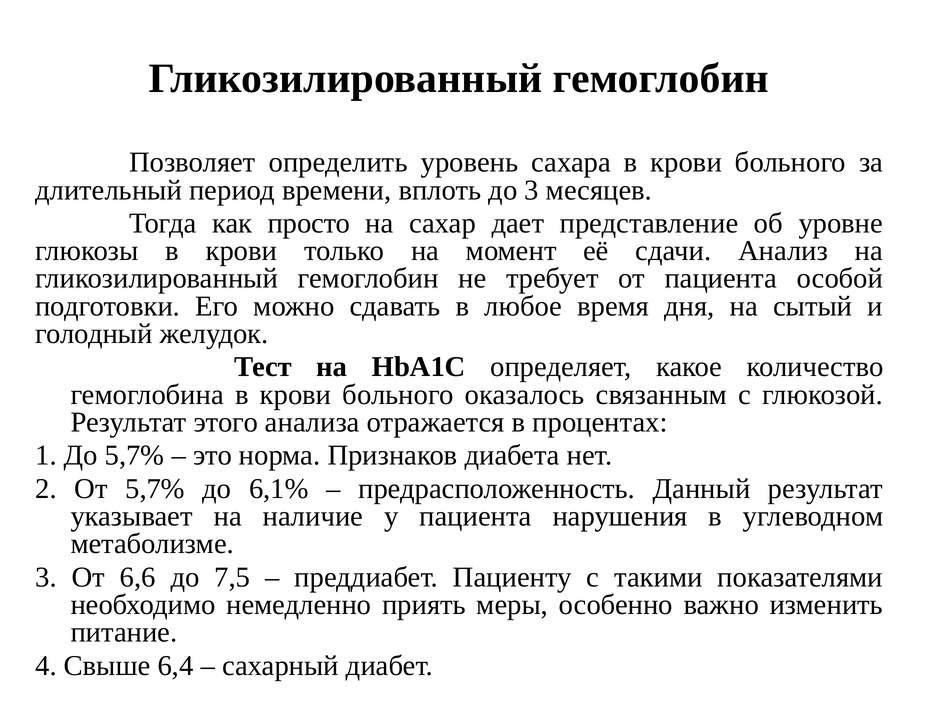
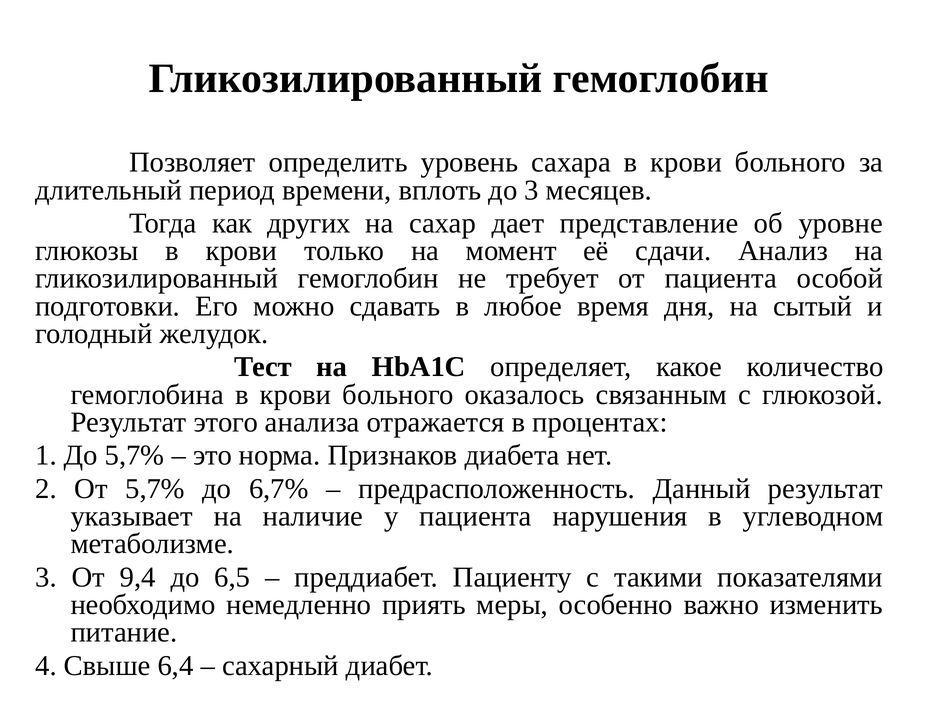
просто: просто -> других (309, 223)
6,1%: 6,1% -> 6,7% (279, 489)
6,6: 6,6 -> 9,4 (138, 577)
7,5: 7,5 -> 6,5 (232, 577)
